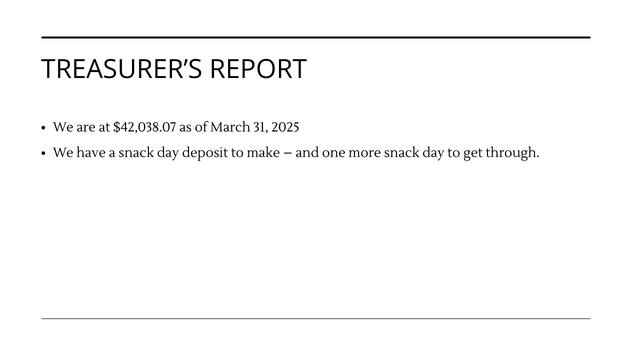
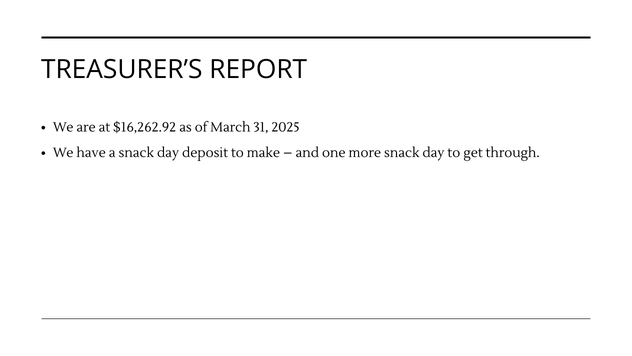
$42,038.07: $42,038.07 -> $16,262.92 (145, 127)
